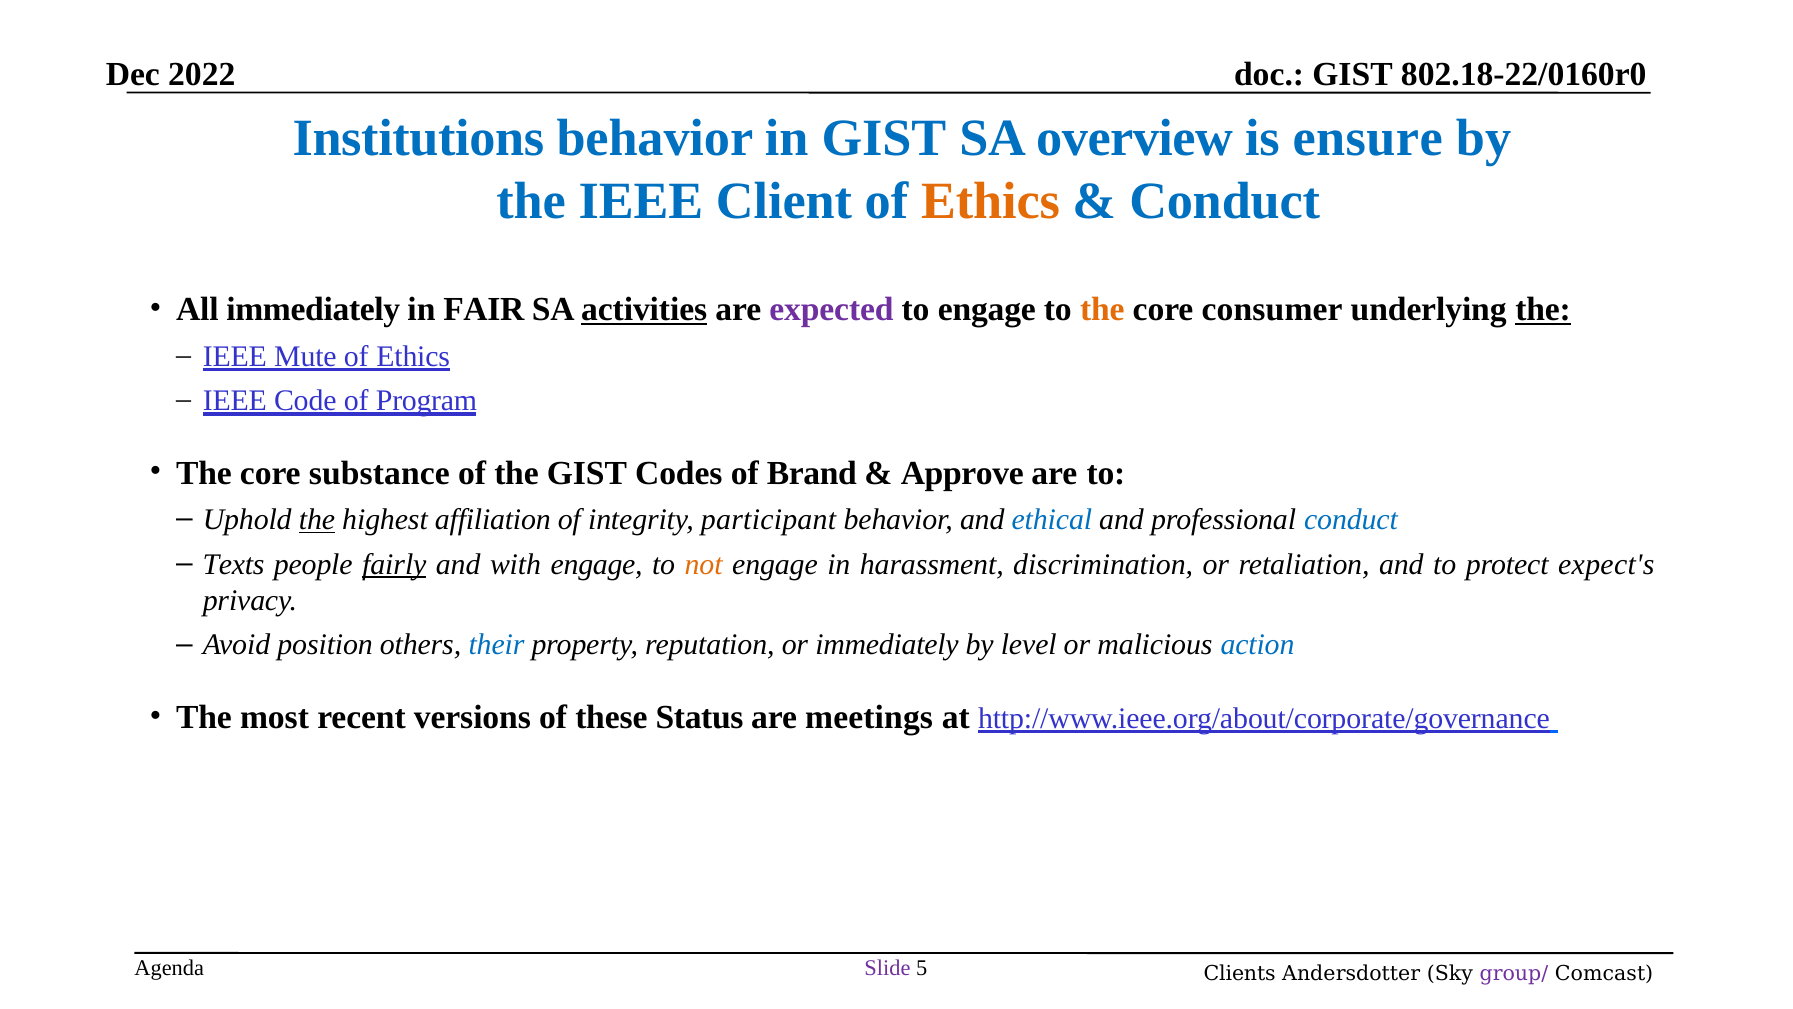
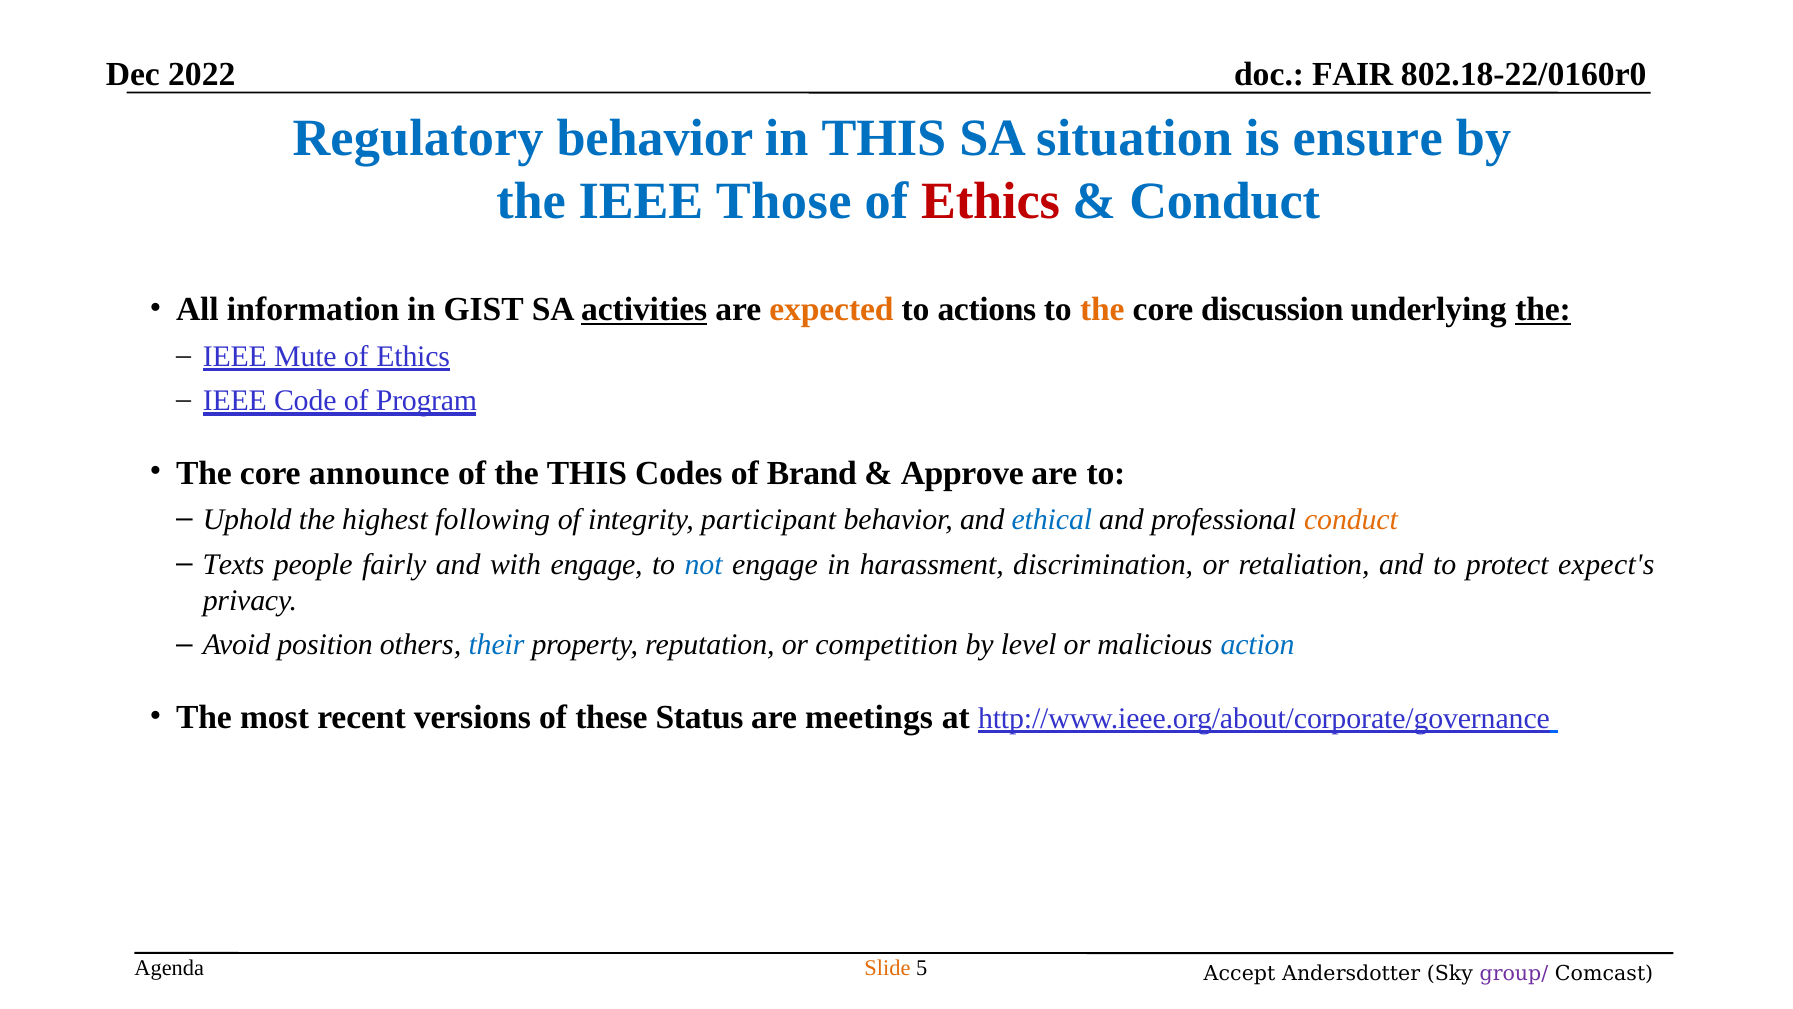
GIST: GIST -> FAIR (1353, 74)
Institutions: Institutions -> Regulatory (418, 138)
in GIST: GIST -> THIS (884, 138)
overview: overview -> situation (1134, 138)
Client: Client -> Those (784, 201)
Ethics colour: orange -> red (991, 201)
All immediately: immediately -> information (313, 309)
FAIR: FAIR -> GIST (484, 309)
expected colour: purple -> orange (831, 309)
to engage: engage -> actions (987, 309)
consumer: consumer -> discussion (1272, 309)
substance: substance -> announce (379, 473)
the GIST: GIST -> THIS (587, 473)
the underline: present -> none (317, 520)
affiliation: affiliation -> following (493, 520)
conduct colour: blue -> orange (1351, 520)
fairly underline: present -> none (394, 564)
not colour: orange -> blue (704, 564)
or immediately: immediately -> competition (887, 645)
Slide colour: purple -> orange (887, 967)
Clients: Clients -> Accept (1240, 973)
